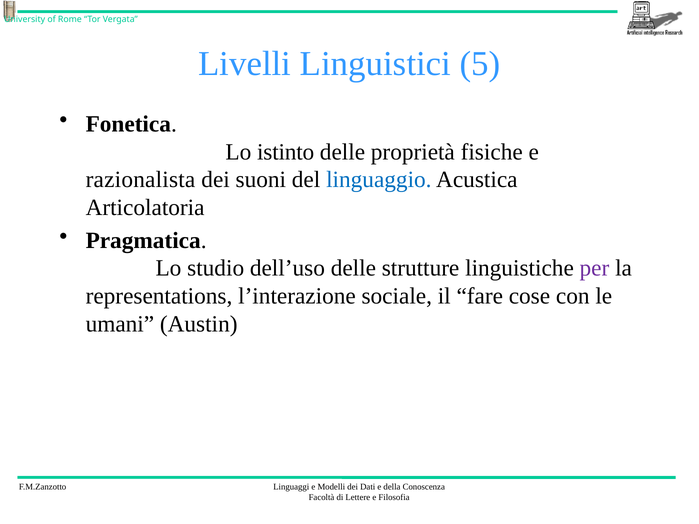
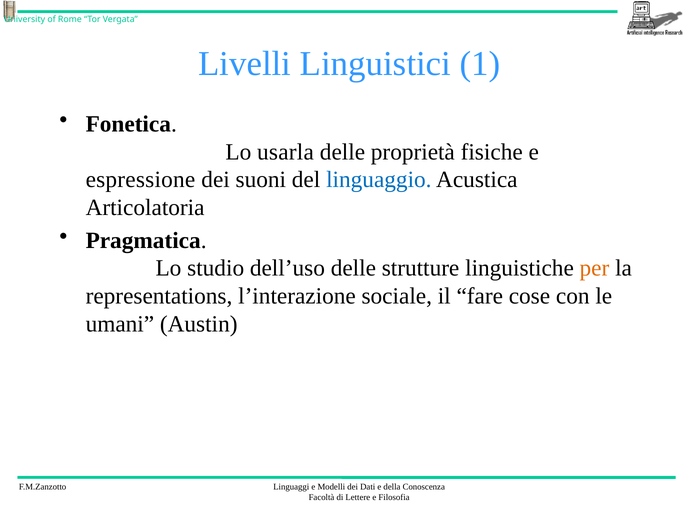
5: 5 -> 1 (480, 64)
istinto: istinto -> usarla (285, 152)
razionalista: razionalista -> espressione (140, 180)
per colour: purple -> orange (594, 268)
